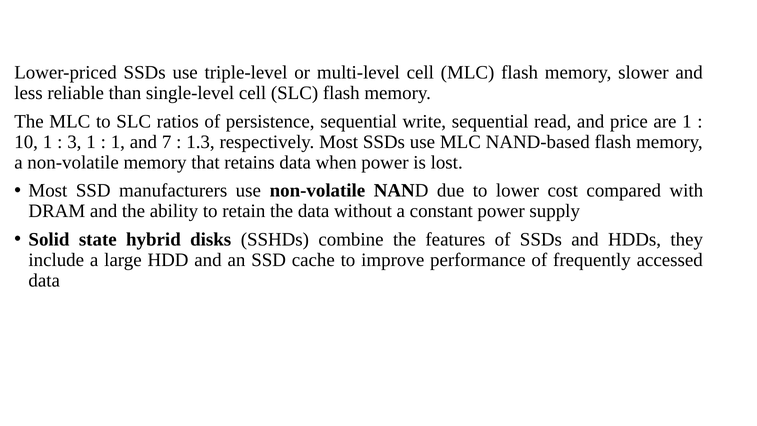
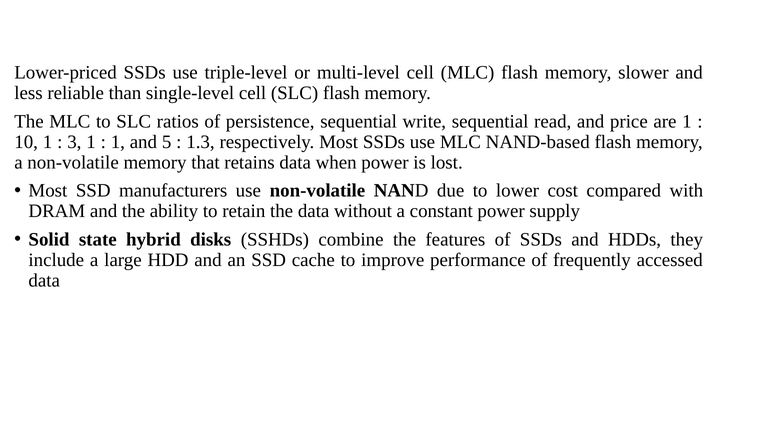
7: 7 -> 5 (167, 142)
